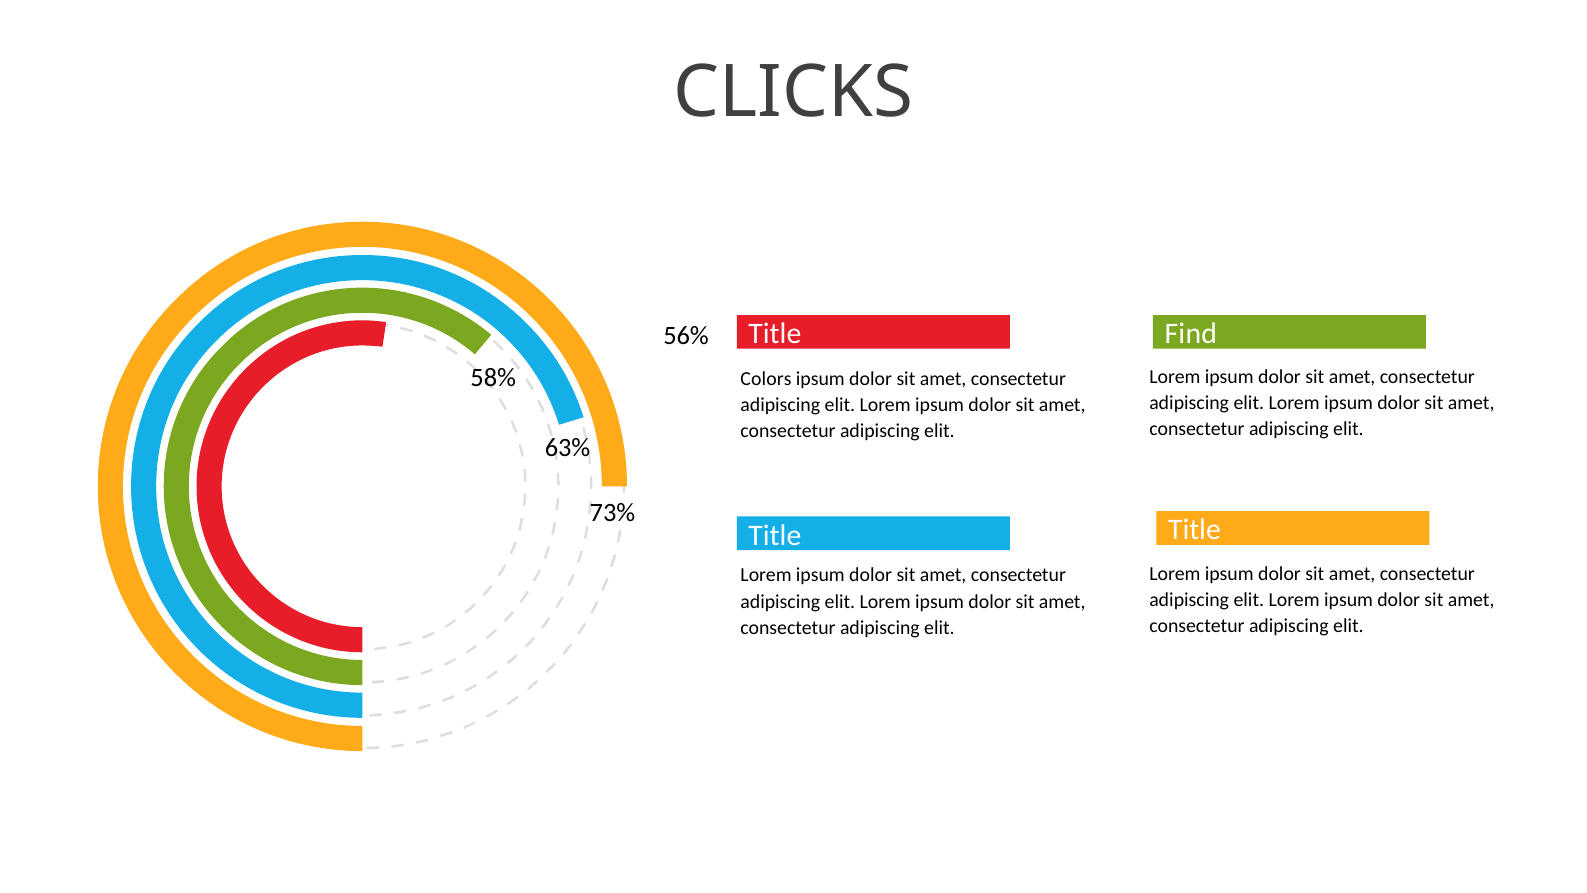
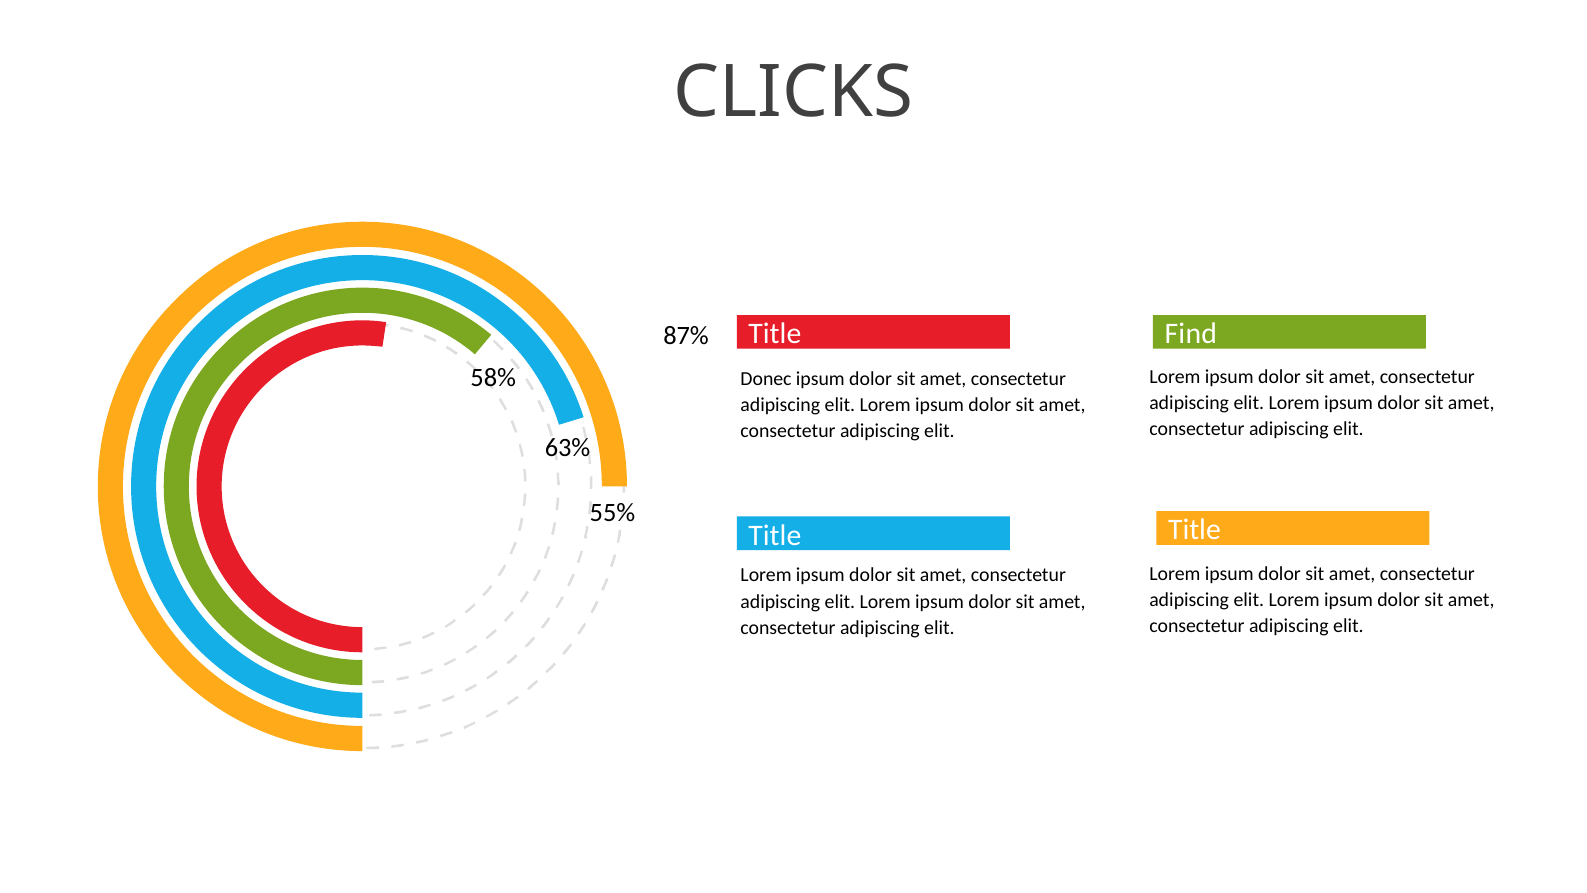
56%: 56% -> 87% (686, 335)
Colors: Colors -> Donec (766, 379)
73%: 73% -> 55% (612, 513)
